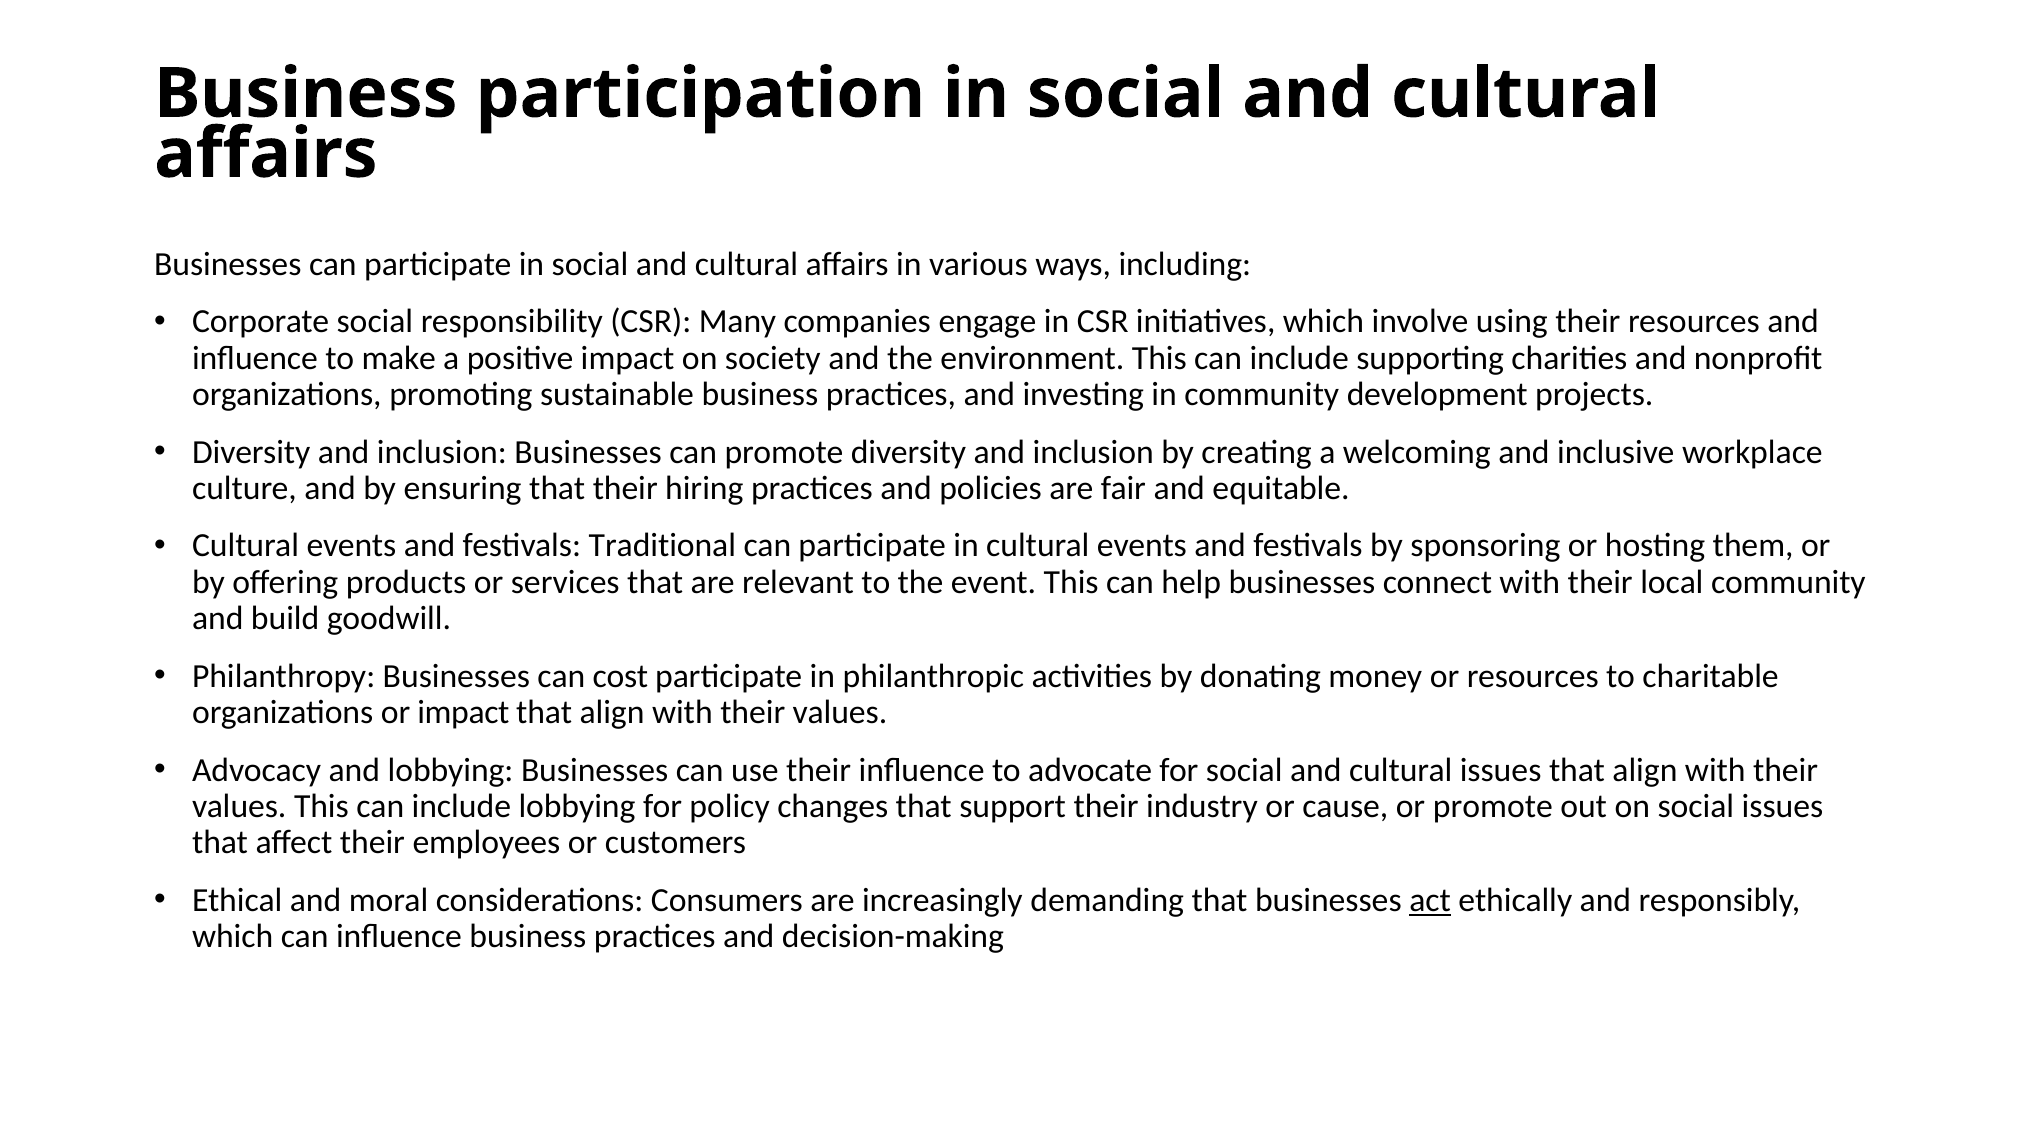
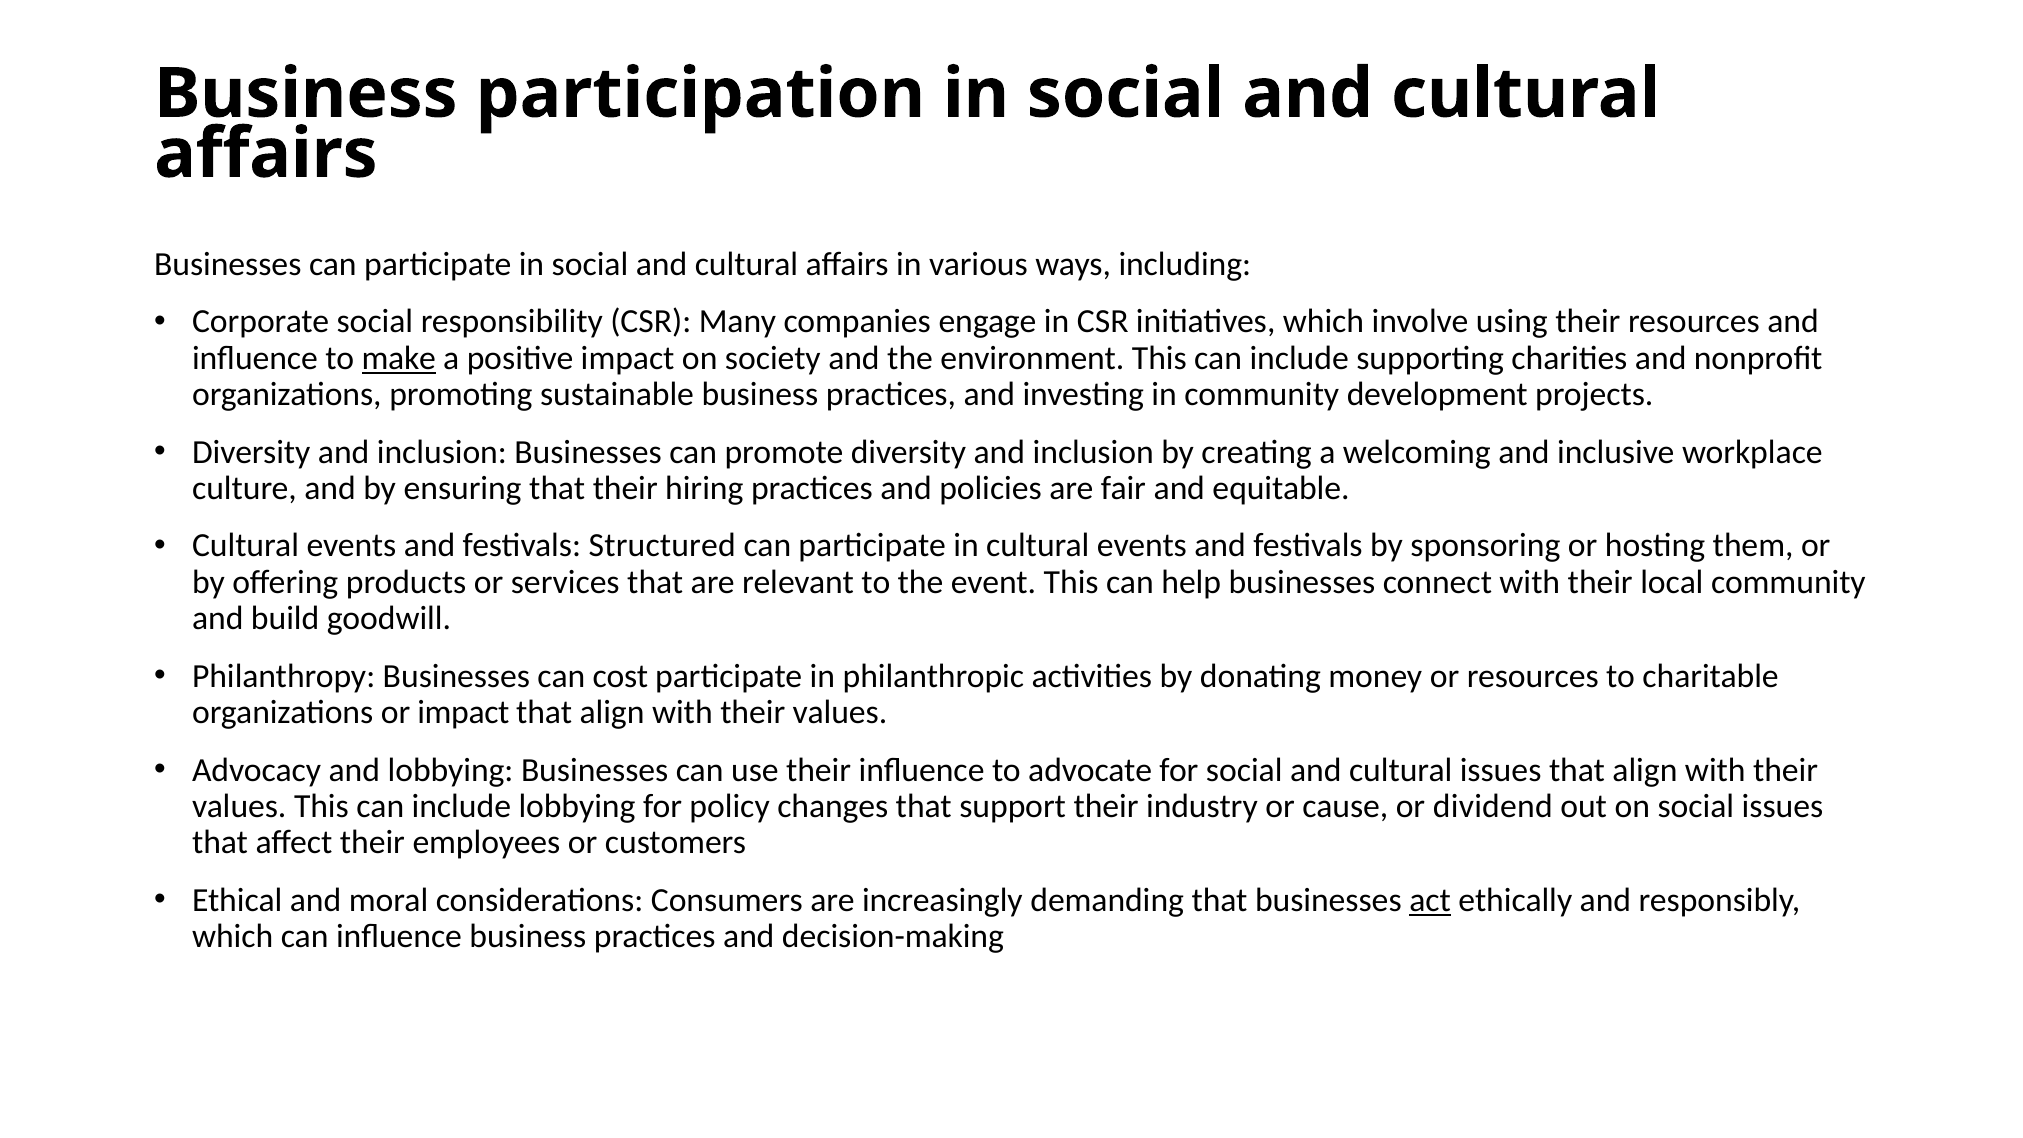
make underline: none -> present (399, 358)
Traditional: Traditional -> Structured (662, 546)
or promote: promote -> dividend (1493, 806)
